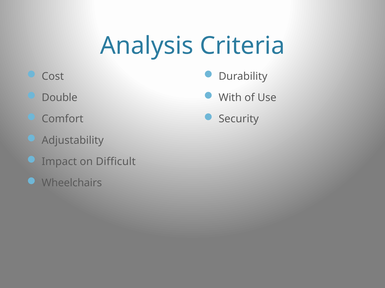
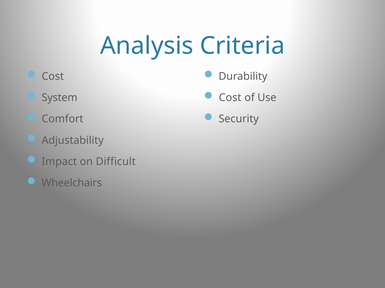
Double: Double -> System (60, 98)
With: With -> Cost (230, 98)
